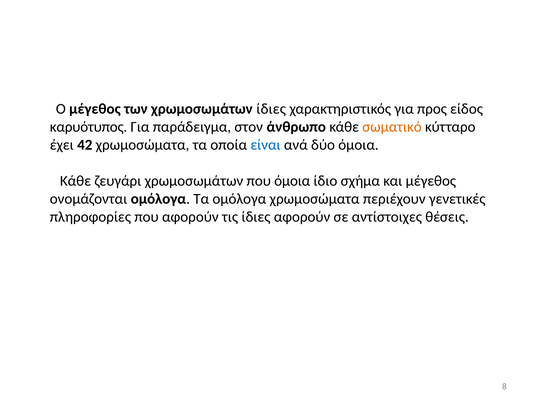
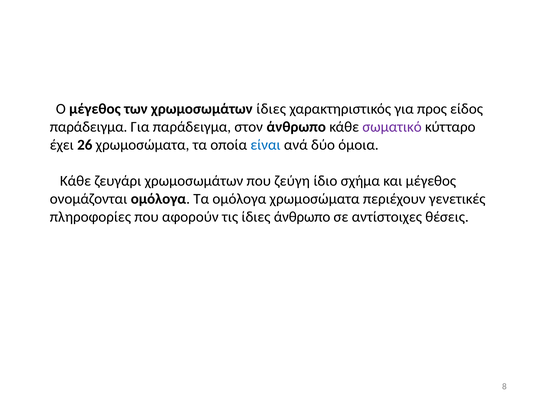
καρυότυπος: καρυότυπος -> παράδειγμα (89, 127)
σωματικό colour: orange -> purple (392, 127)
42: 42 -> 26 (85, 145)
που όμοια: όμοια -> ζεύγη (292, 181)
ίδιες αφορούν: αφορούν -> άνθρωπο (302, 217)
